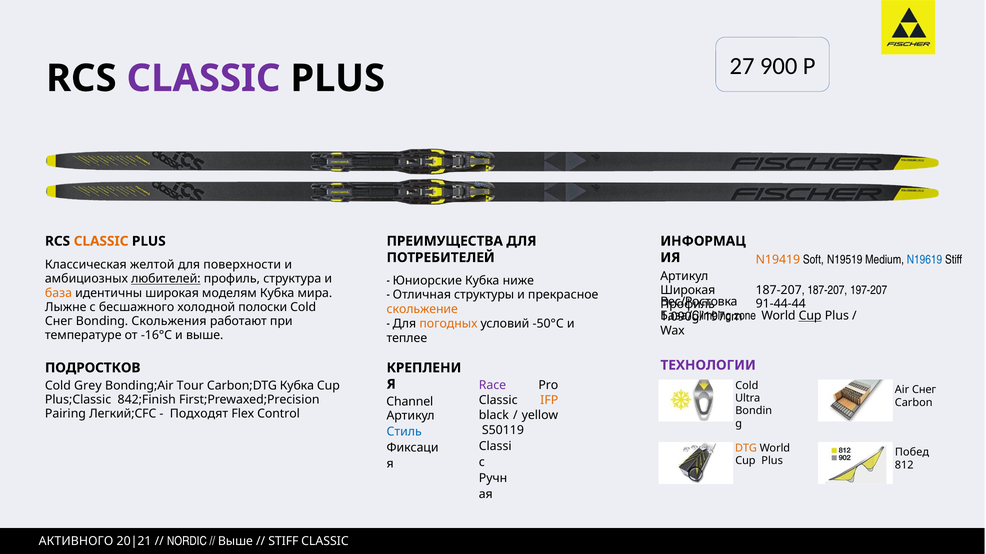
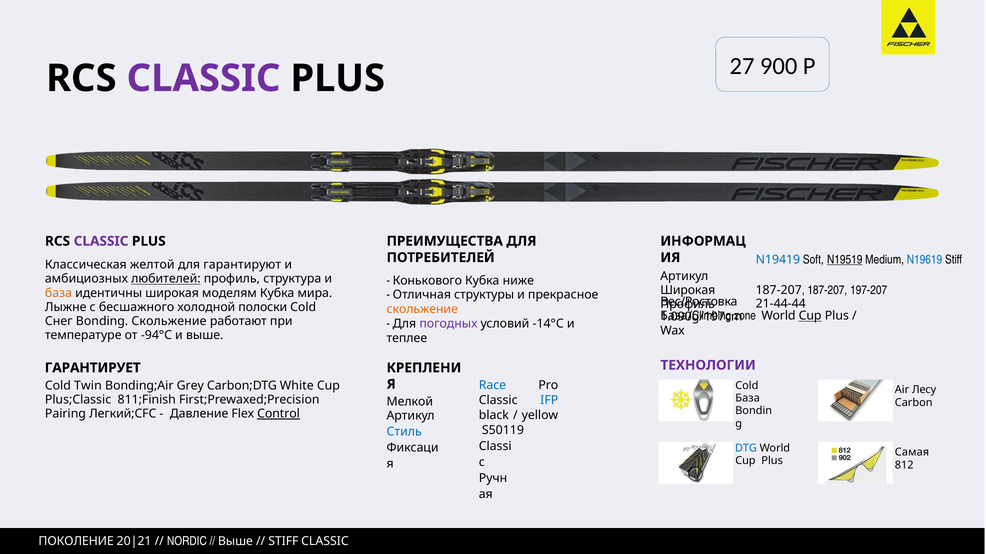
CLASSIC colour: orange -> purple (101, 241)
N19419 colour: orange -> blue (778, 259)
N19519 underline: none -> present (845, 259)
поверхности: поверхности -> гарантируют (242, 265)
Юниорские: Юниорские -> Конькового (427, 280)
91-44-44: 91-44-44 -> 21-44-44 (781, 304)
Bonding Скольжения: Скольжения -> Скольжение (169, 321)
погодных colour: orange -> purple (448, 324)
-50°C: -50°C -> -14°C (548, 324)
-16°C: -16°C -> -94°C (156, 335)
ПОДРОСТКОВ: ПОДРОСТКОВ -> ГАРАНТИРУЕТ (93, 368)
Race colour: purple -> blue (493, 385)
Grey: Grey -> Twin (88, 385)
Tour: Tour -> Grey (190, 385)
Carbon;DTG Кубка: Кубка -> White (297, 385)
Air Снег: Снег -> Лесу (924, 389)
Ultra: Ultra -> База (748, 398)
842;Finish: 842;Finish -> 811;Finish (147, 400)
IFP colour: orange -> blue (549, 400)
Channel: Channel -> Мелкой (410, 402)
Подходят: Подходят -> Давление (199, 414)
Control underline: none -> present (279, 414)
DTG colour: orange -> blue (746, 448)
Побед: Побед -> Самая (912, 452)
АКТИВНОГО: АКТИВНОГО -> ПОКОЛЕНИЕ (76, 541)
